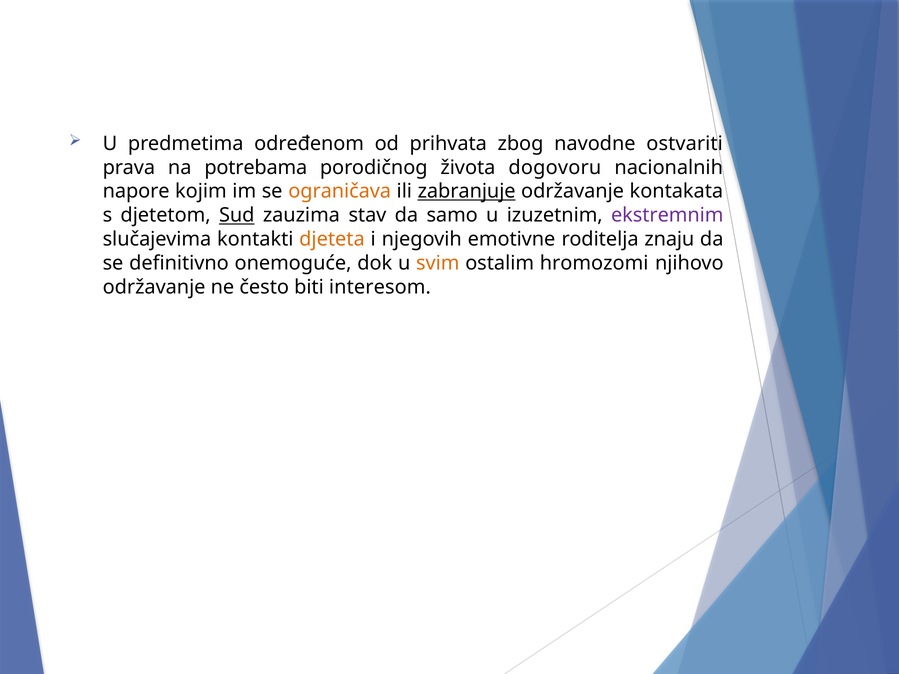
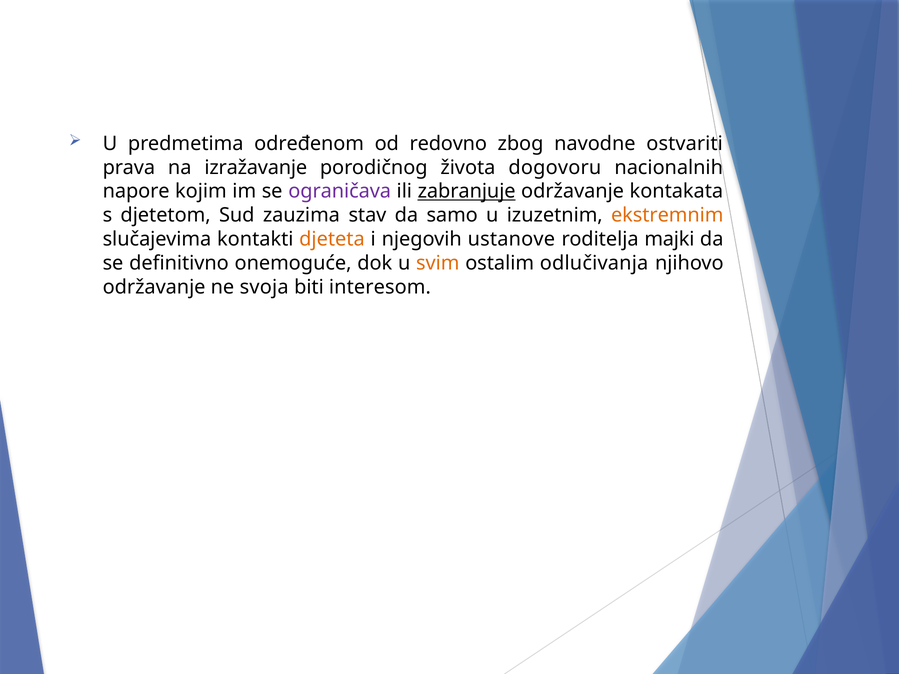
prihvata: prihvata -> redovno (448, 144)
potrebama: potrebama -> izražavanje (256, 168)
ograničava colour: orange -> purple (340, 191)
Sud underline: present -> none (237, 215)
ekstremnim colour: purple -> orange (667, 215)
emotivne: emotivne -> ustanove (511, 239)
znaju: znaju -> majki (669, 239)
hromozomi: hromozomi -> odlučivanja (594, 263)
često: često -> svoja (264, 287)
